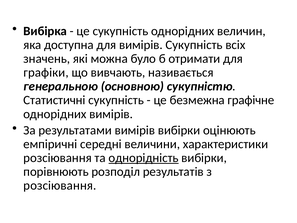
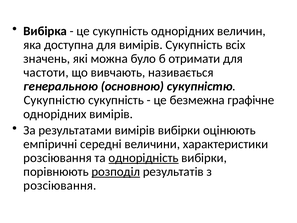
графіки: графіки -> частоти (46, 72)
Статистичні: Статистичні -> Сукупністю (54, 100)
розподіл underline: none -> present (116, 172)
